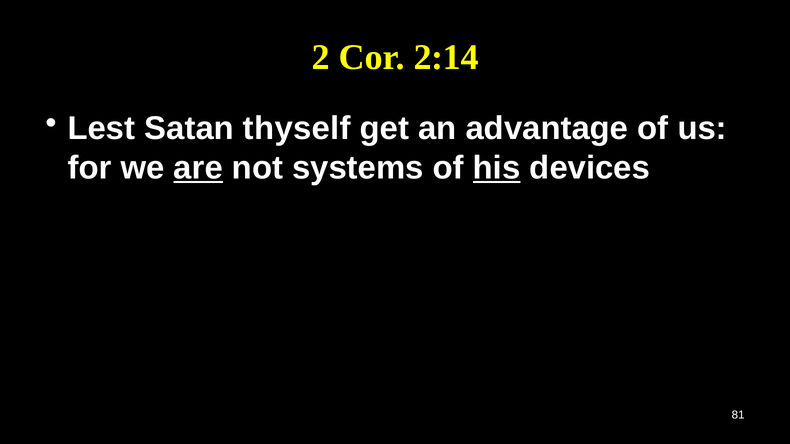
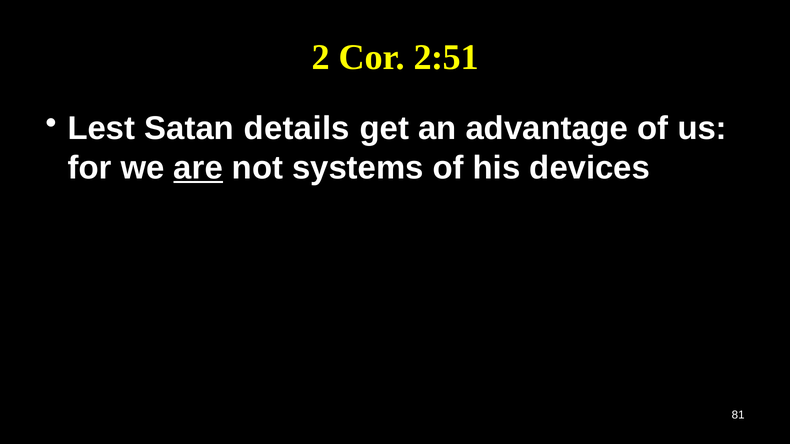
2:14: 2:14 -> 2:51 (446, 57)
thyself: thyself -> details (297, 129)
his underline: present -> none (497, 168)
